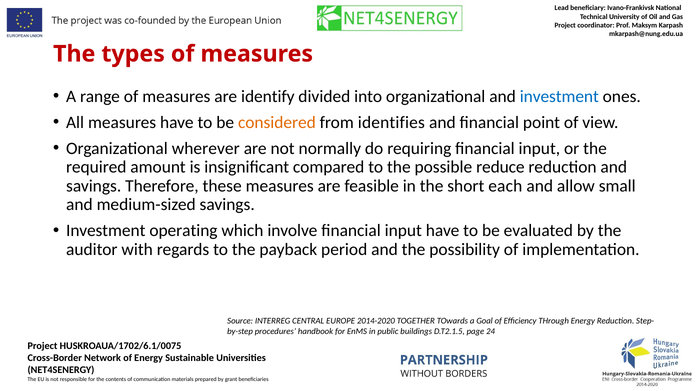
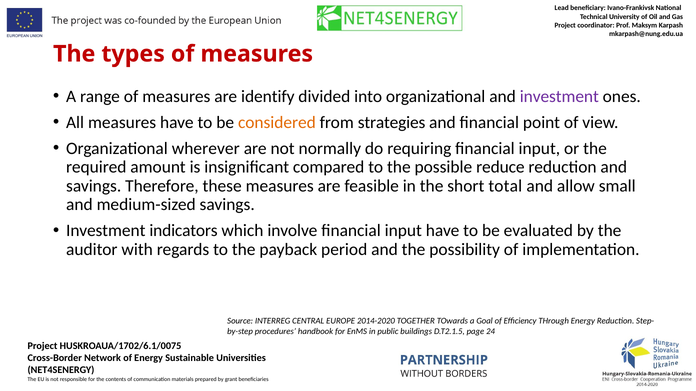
investment colour: blue -> purple (559, 96)
identifies: identifies -> strategies (392, 122)
each: each -> total (505, 186)
operating: operating -> indicators (184, 231)
